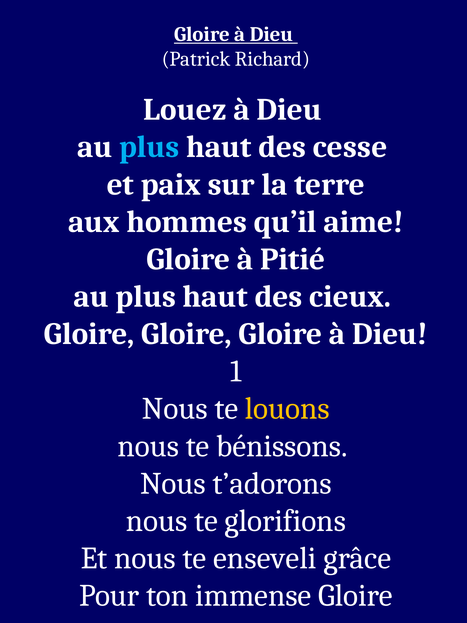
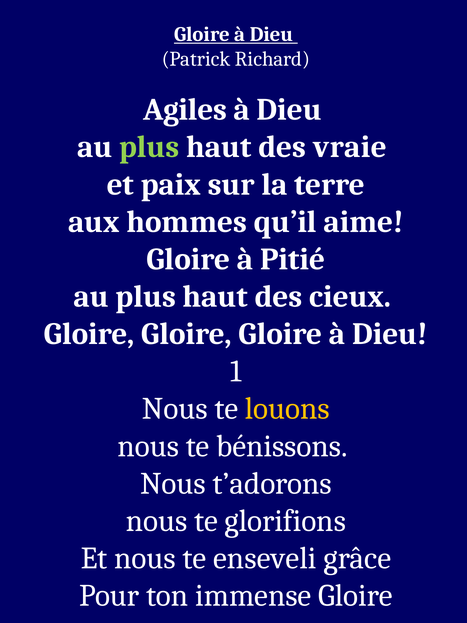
Louez: Louez -> Agiles (185, 110)
plus colour: light blue -> light green (149, 147)
cesse: cesse -> vraie (350, 147)
